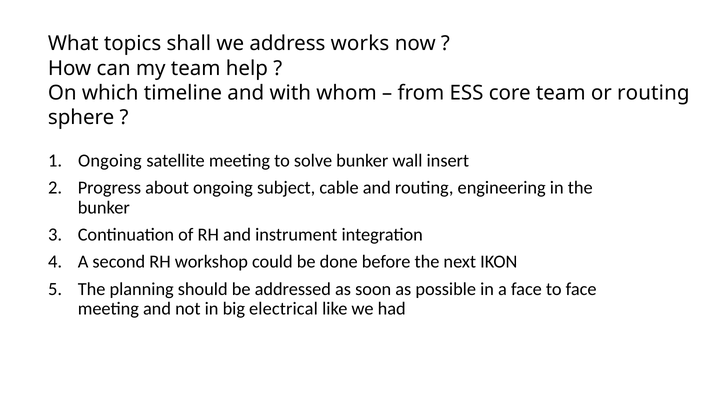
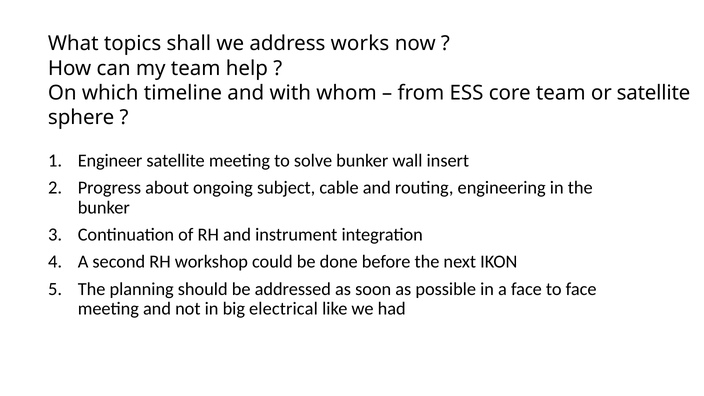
or routing: routing -> satellite (654, 93)
Ongoing: Ongoing -> Engineer (110, 161)
